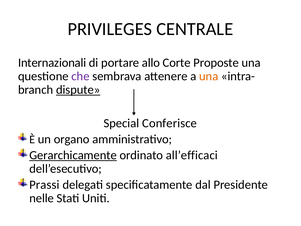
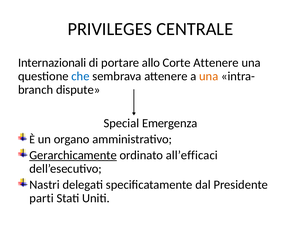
Corte Proposte: Proposte -> Attenere (216, 63)
che colour: purple -> blue (80, 76)
dispute underline: present -> none (78, 90)
Conferisce: Conferisce -> Emergenza (170, 123)
Prassi: Prassi -> Nastri (45, 184)
nelle: nelle -> parti (42, 198)
